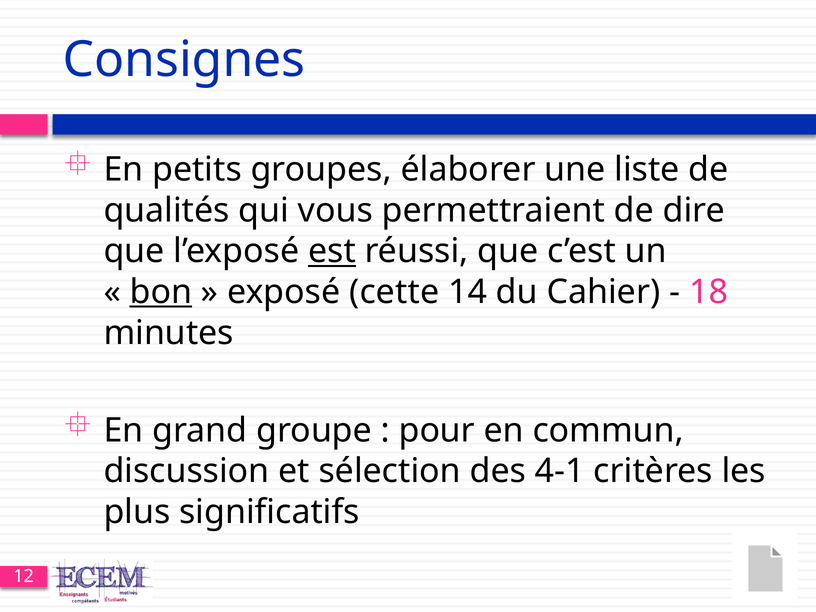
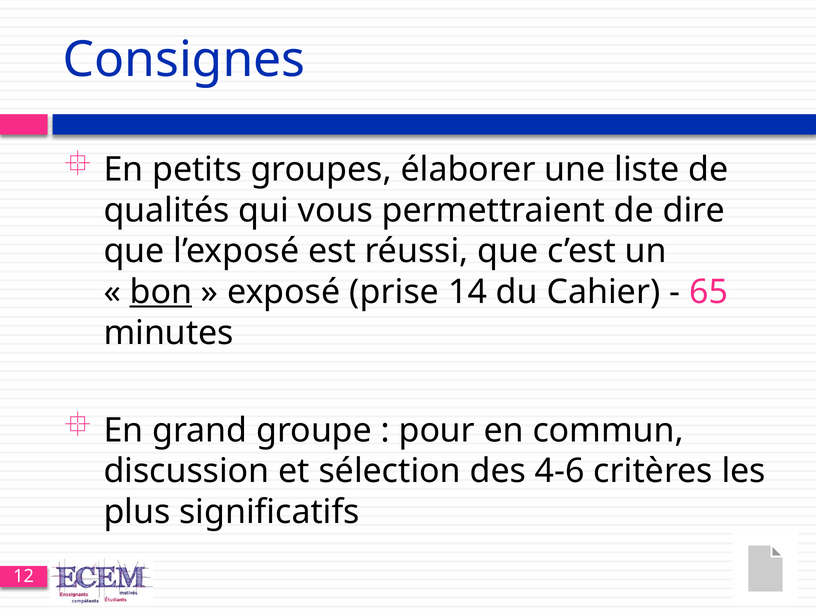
est underline: present -> none (332, 251)
cette: cette -> prise (394, 292)
18: 18 -> 65 (709, 292)
4-1: 4-1 -> 4-6 (560, 471)
